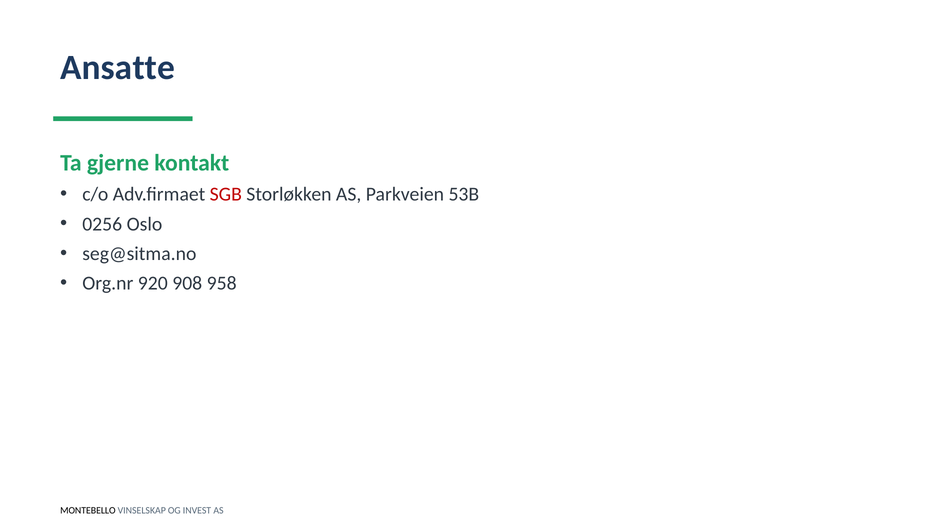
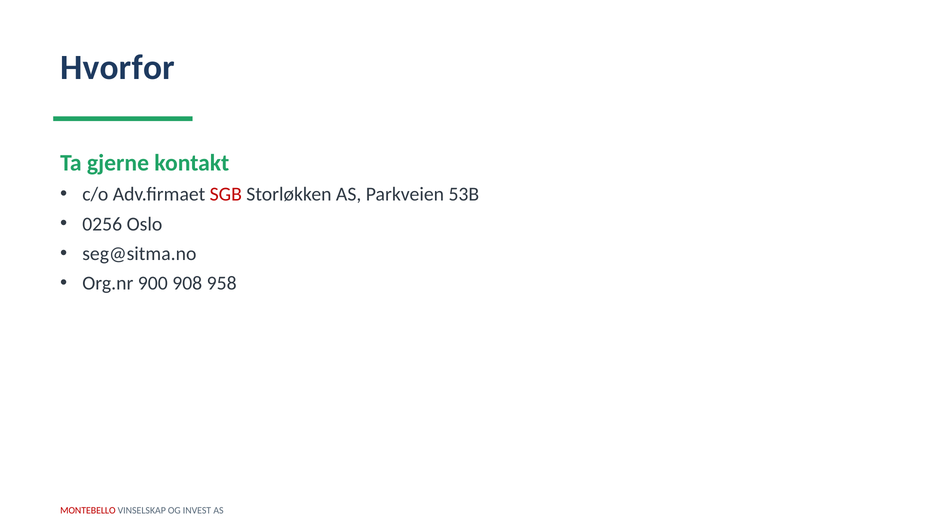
Ansatte: Ansatte -> Hvorfor (118, 67)
920: 920 -> 900 (153, 283)
MONTEBELLO colour: black -> red (88, 510)
